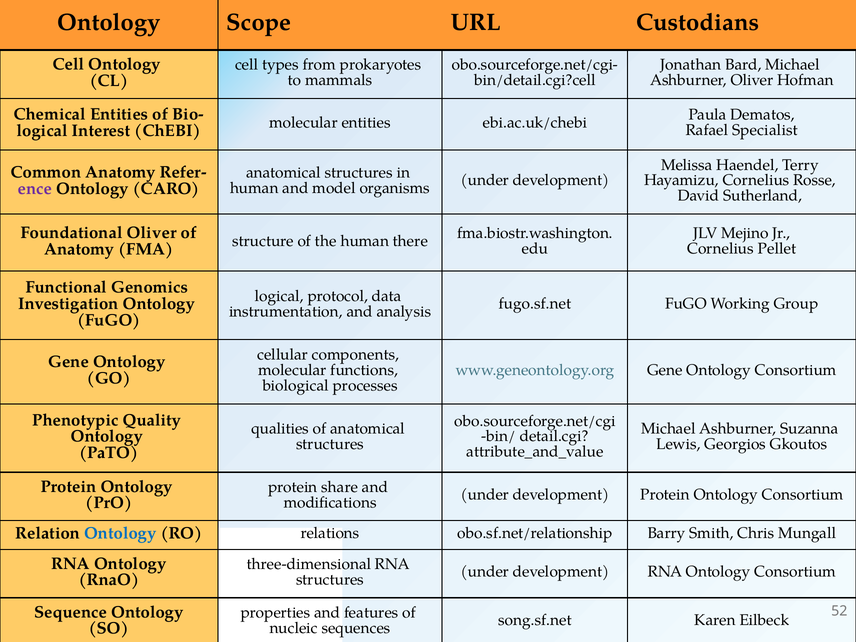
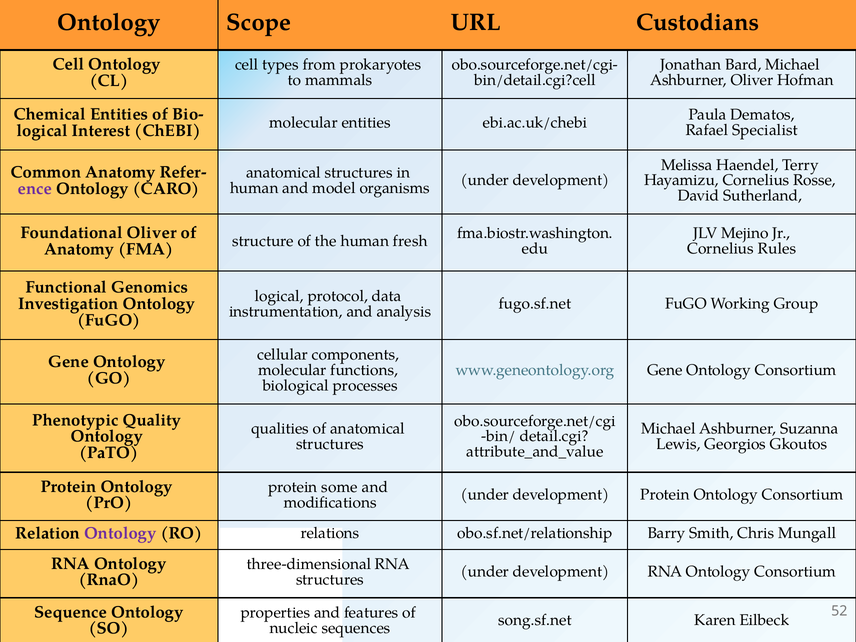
there: there -> fresh (410, 241)
Pellet: Pellet -> Rules (777, 249)
share: share -> some (340, 487)
Ontology colour: blue -> purple (120, 533)
